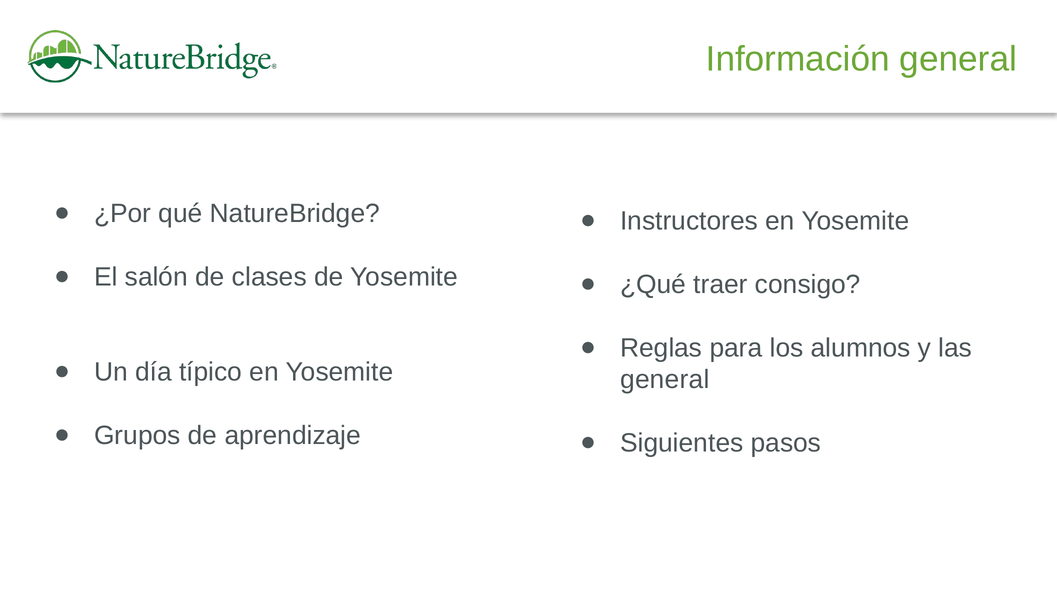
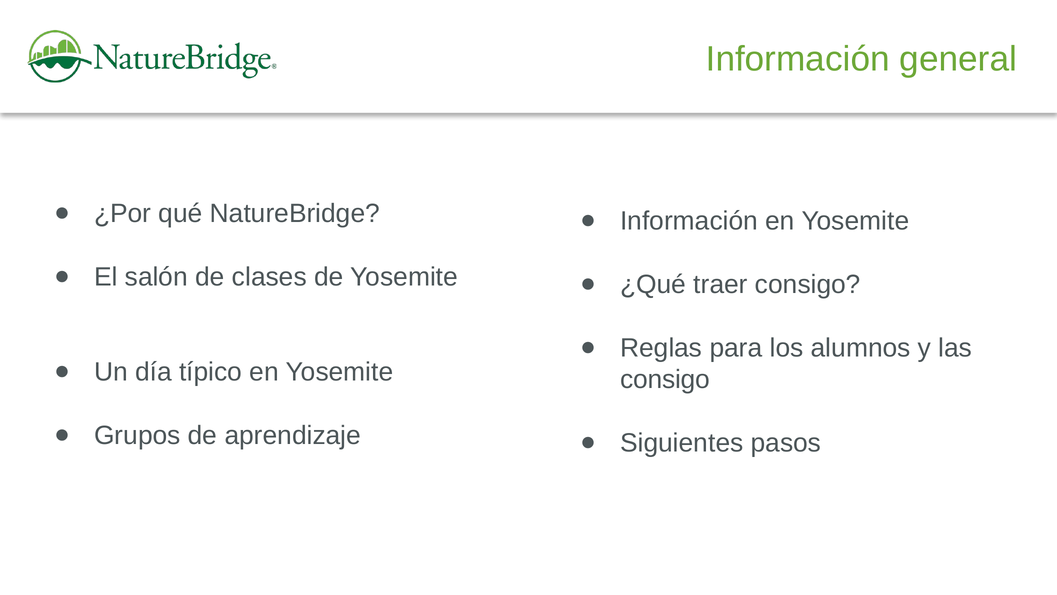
Instructores: Instructores -> Información (689, 221)
general: general -> consigo (665, 379)
